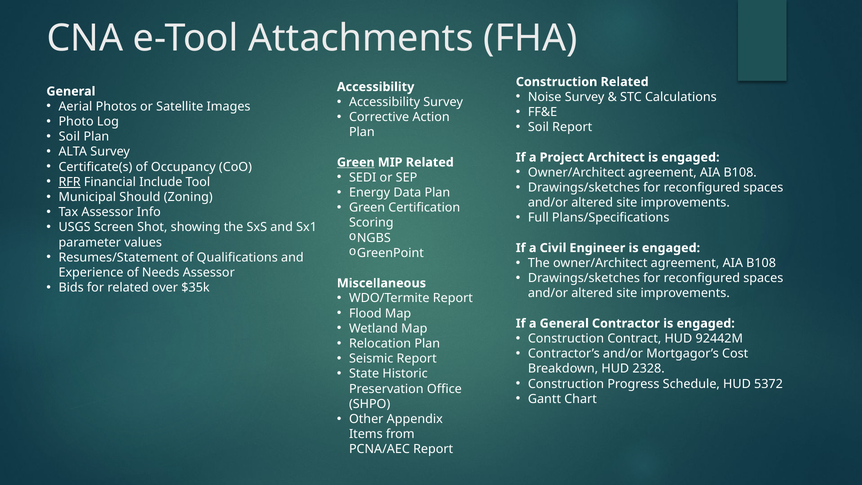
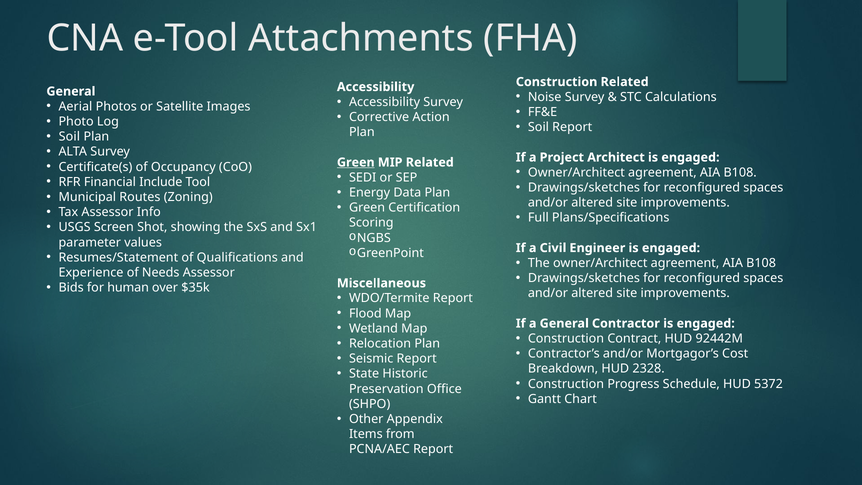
RFR underline: present -> none (70, 182)
Should: Should -> Routes (140, 197)
for related: related -> human (128, 288)
